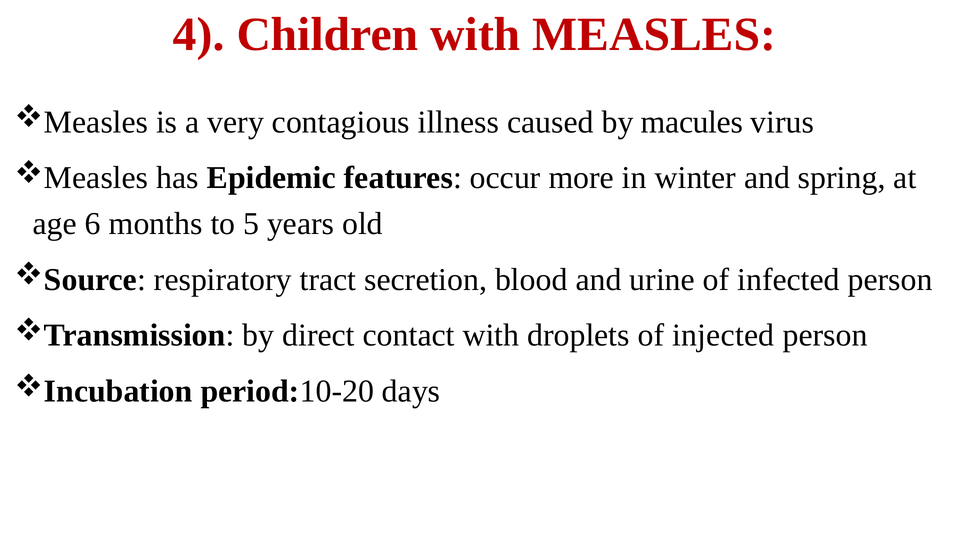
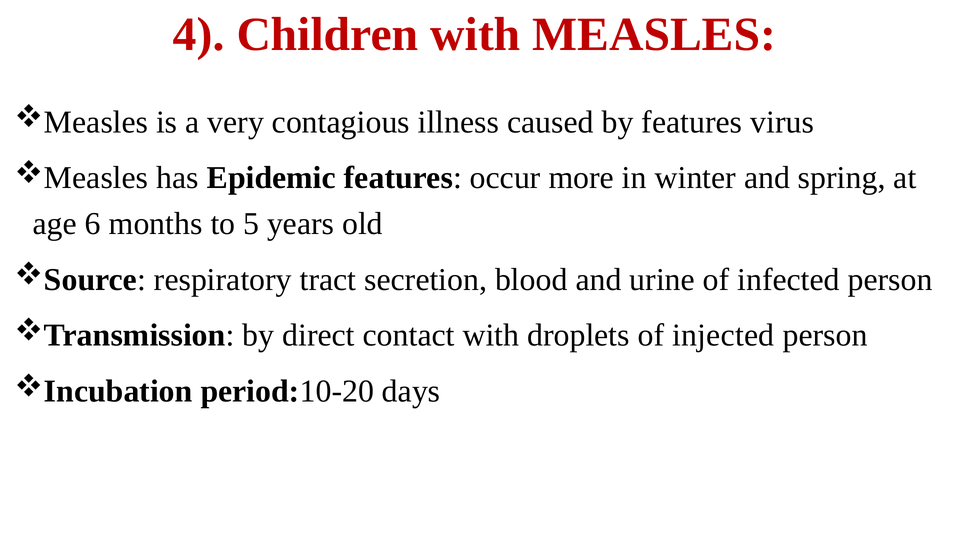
by macules: macules -> features (692, 122)
